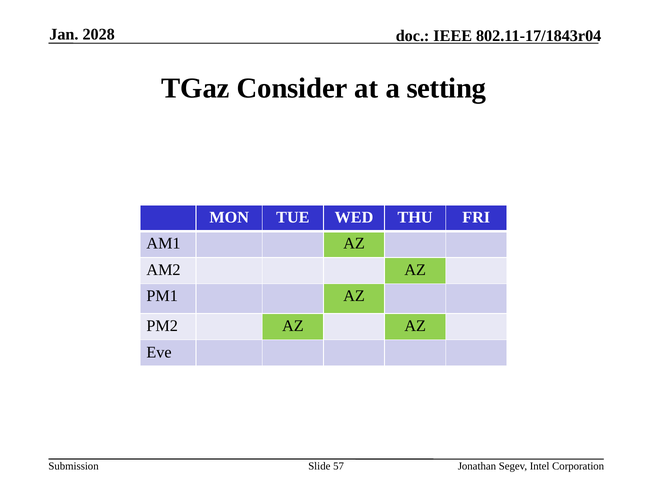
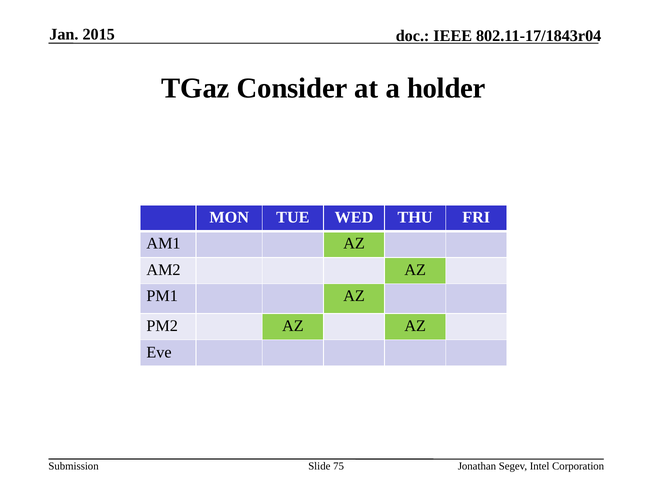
2028: 2028 -> 2015 (99, 34)
setting: setting -> holder (446, 88)
57: 57 -> 75 (339, 465)
